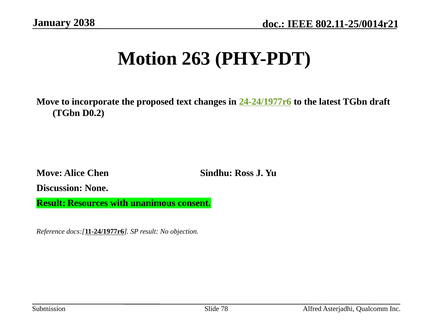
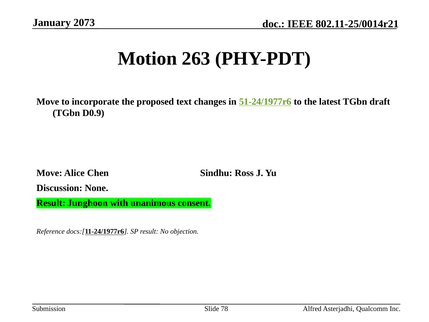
2038: 2038 -> 2073 (84, 23)
24-24/1977r6: 24-24/1977r6 -> 51-24/1977r6 (265, 101)
D0.2: D0.2 -> D0.9 (93, 113)
Resources: Resources -> Junghoon (88, 203)
